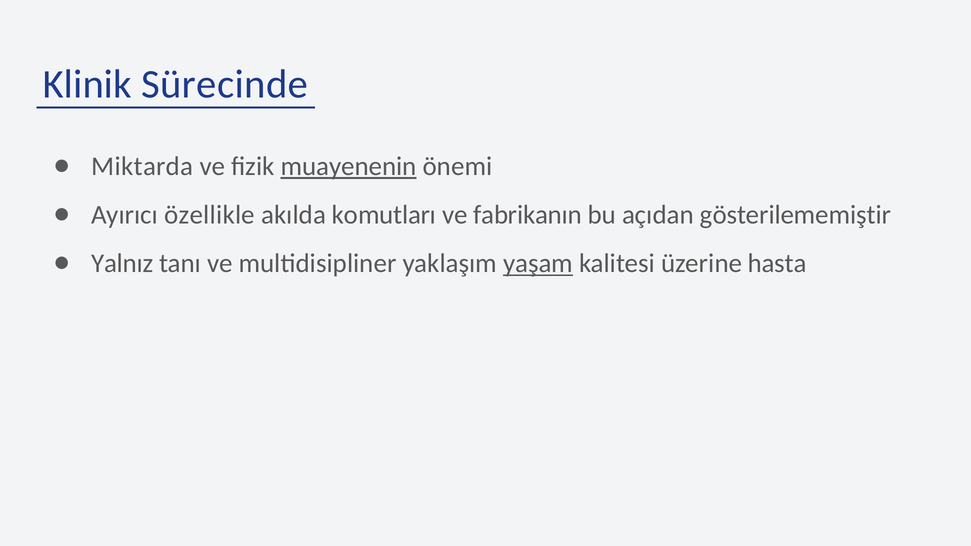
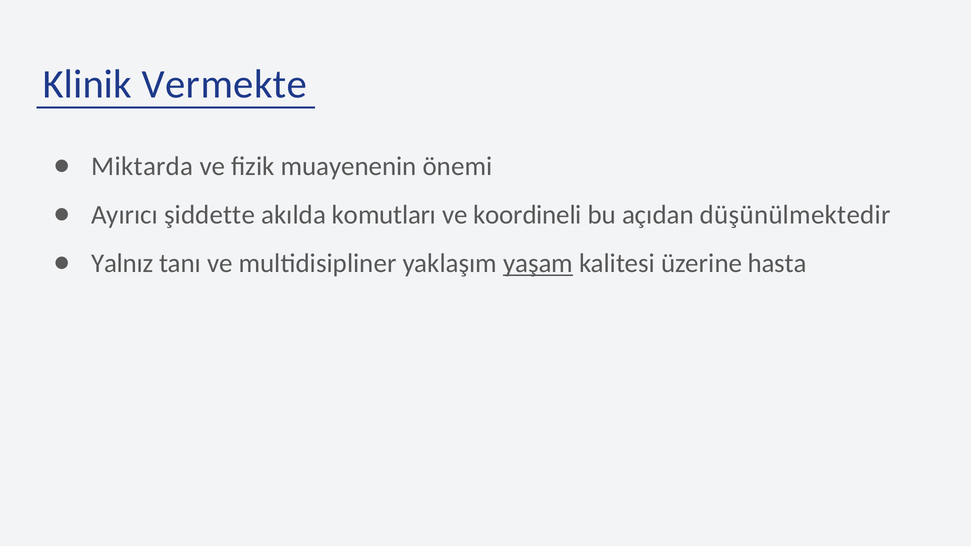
Sürecinde: Sürecinde -> Vermekte (225, 84)
muayenenin underline: present -> none (349, 166)
özellikle: özellikle -> şiddette (210, 215)
fabrikanın: fabrikanın -> koordineli (528, 215)
gösterilememiştir: gösterilememiştir -> düşünülmektedir (795, 215)
